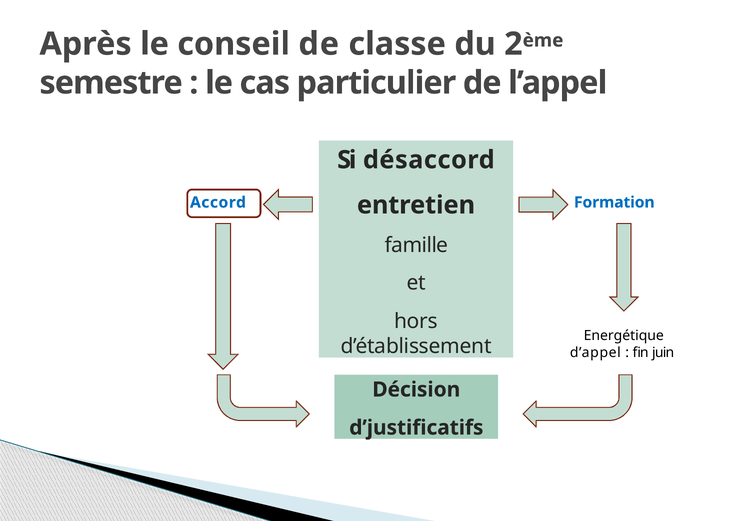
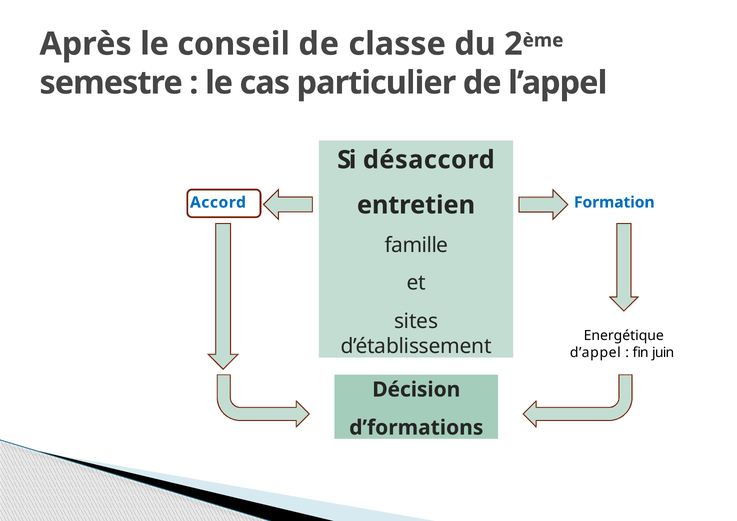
hors: hors -> sites (416, 321)
d’justificatifs: d’justificatifs -> d’formations (416, 428)
